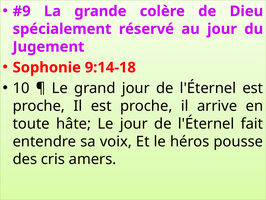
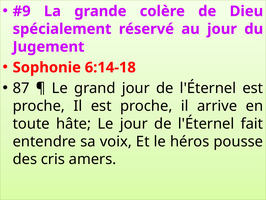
9:14-18: 9:14-18 -> 6:14-18 (110, 67)
10: 10 -> 87 (21, 88)
